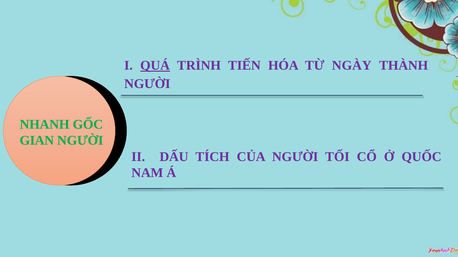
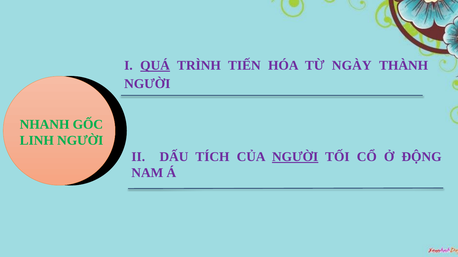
GIAN: GIAN -> LINH (37, 141)
NGƯỜI underline: none -> present (295, 157)
QUỐC: QUỐC -> ĐỘNG (422, 157)
